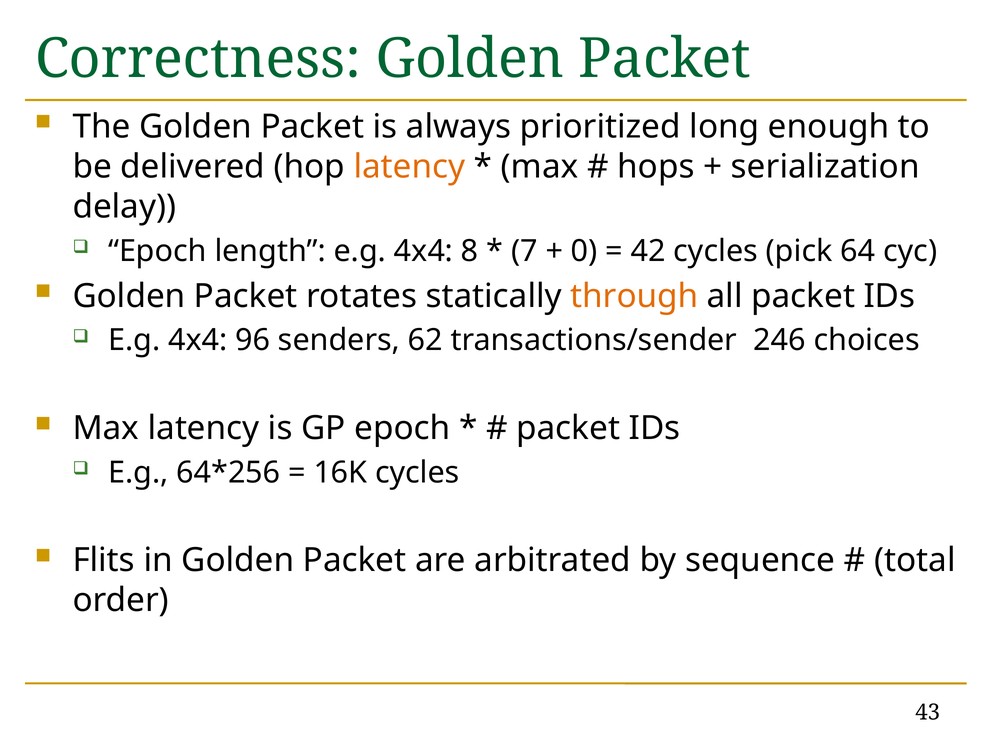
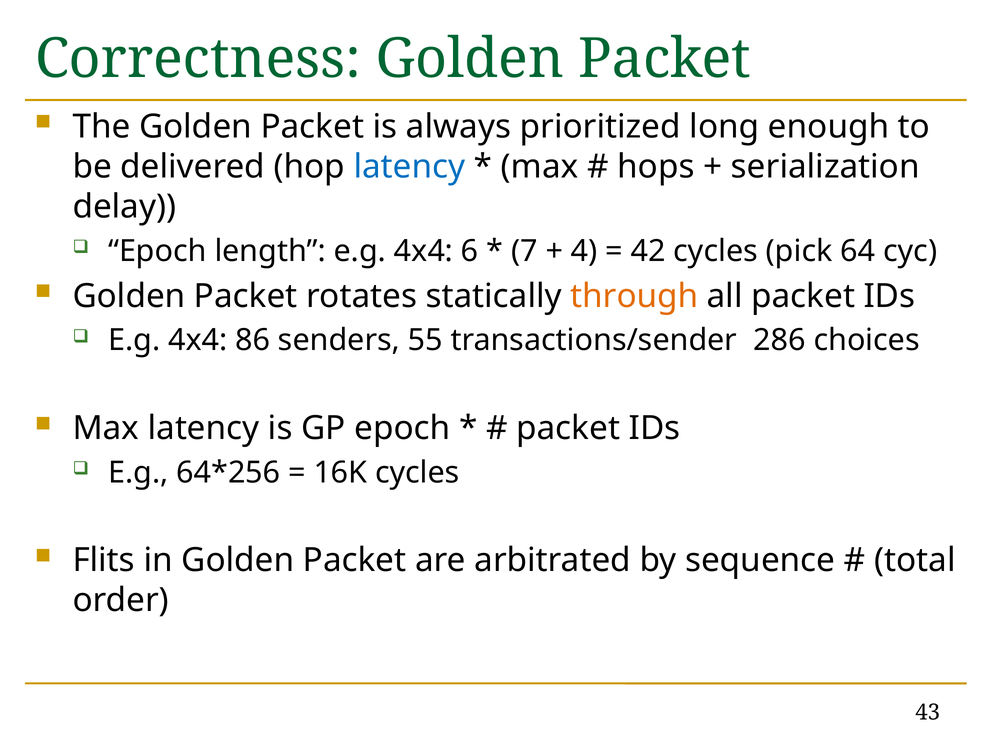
latency colour: orange -> blue (409, 167)
8: 8 -> 6 (470, 251)
0: 0 -> 4 (584, 251)
96: 96 -> 86 (253, 340)
62: 62 -> 55 (425, 340)
246: 246 -> 286 (779, 340)
